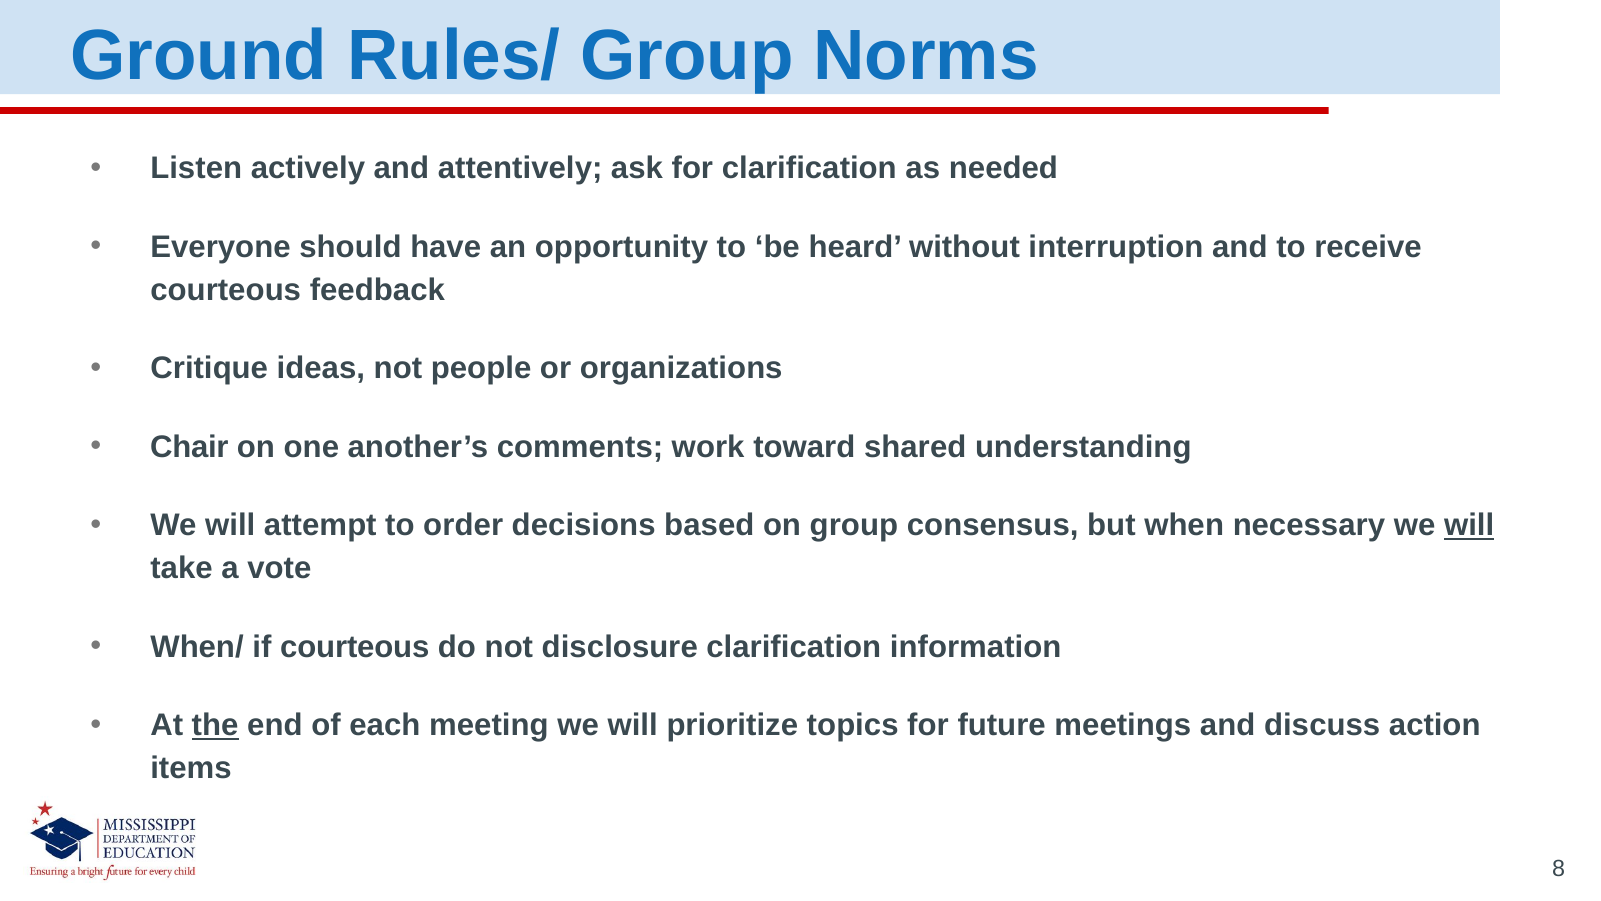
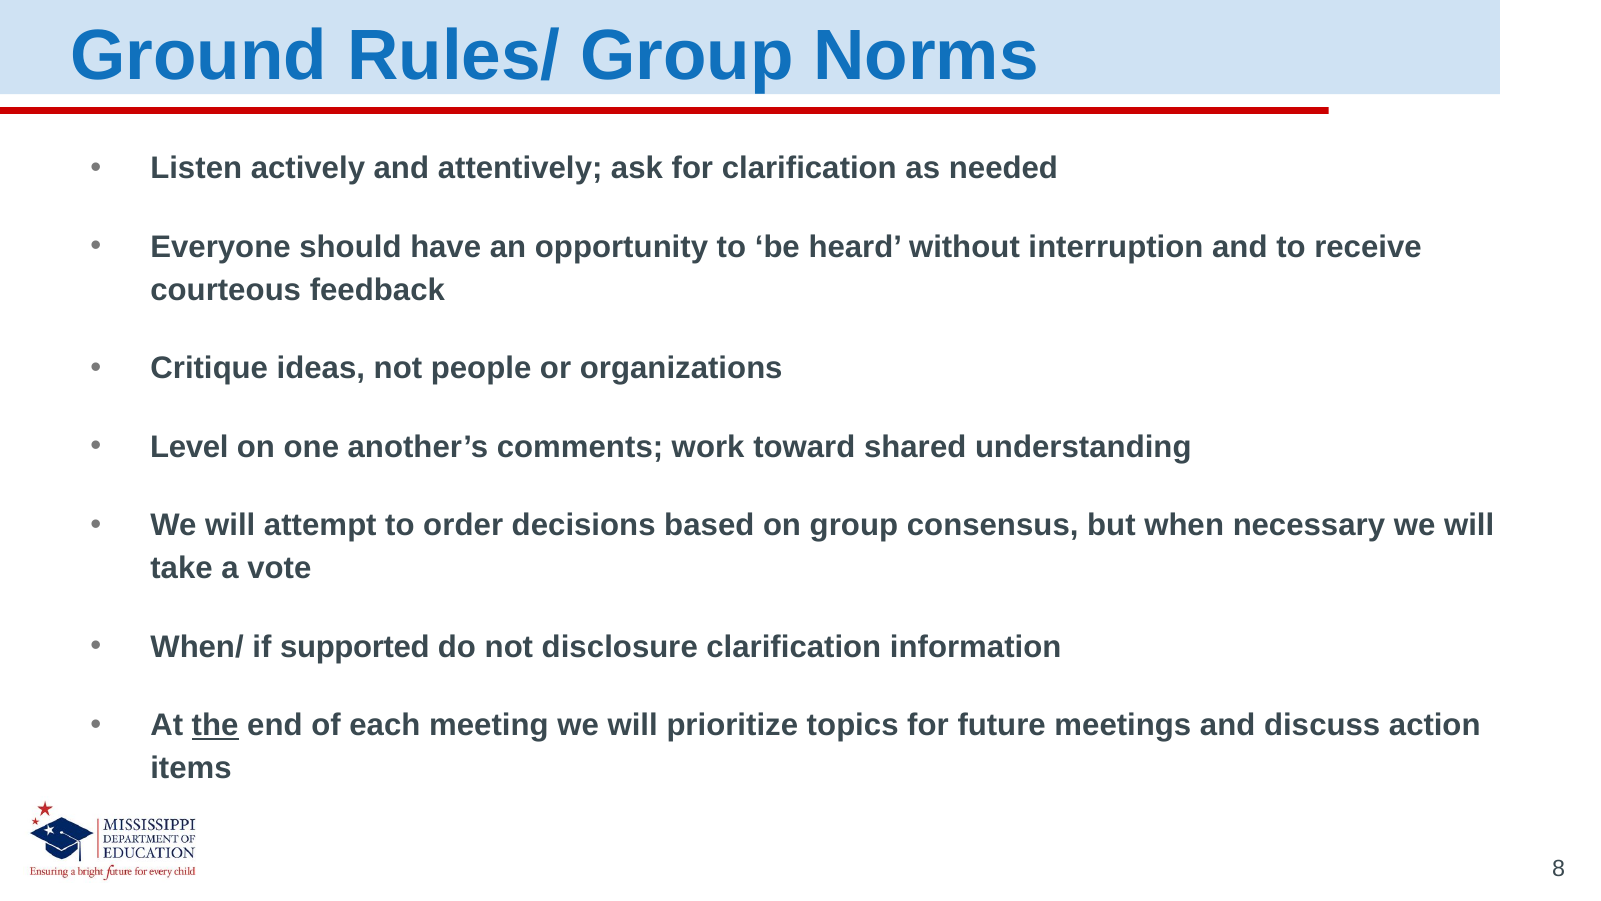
Chair: Chair -> Level (189, 447)
will underline: present -> none (1469, 525)
if courteous: courteous -> supported (355, 647)
